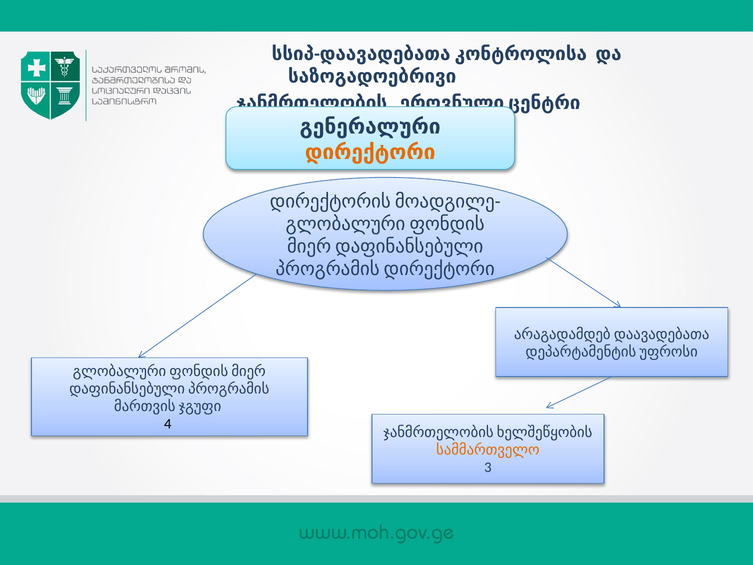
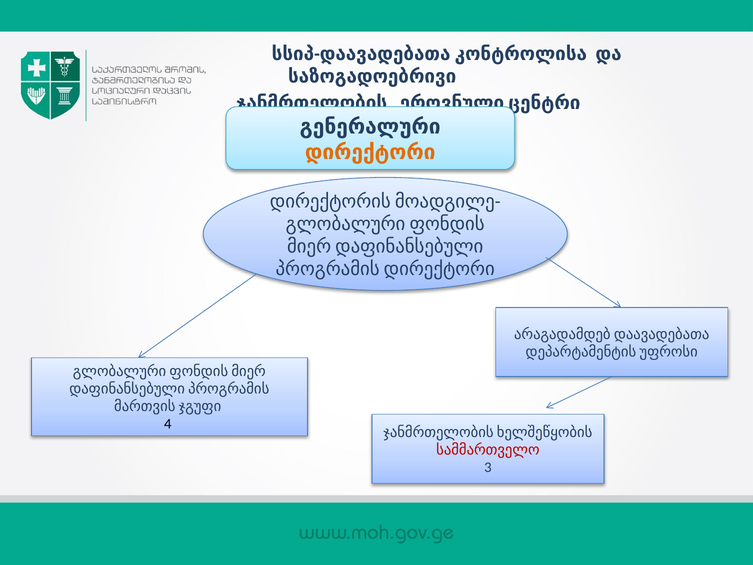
სამმართველო colour: orange -> red (488, 450)
